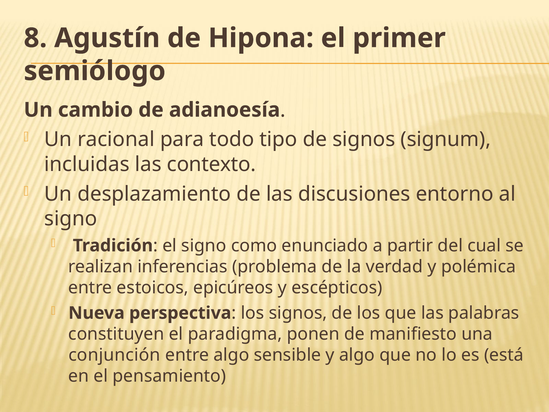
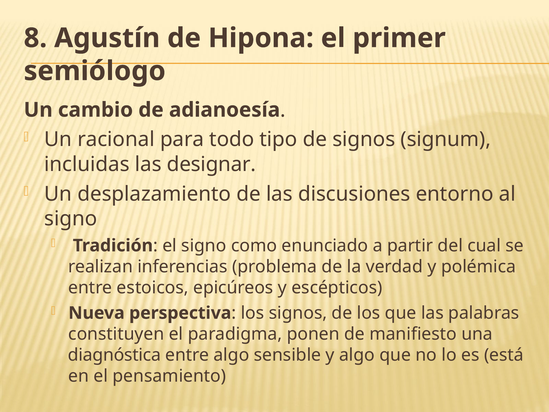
contexto: contexto -> designar (211, 164)
conjunción: conjunción -> diagnóstica (115, 355)
